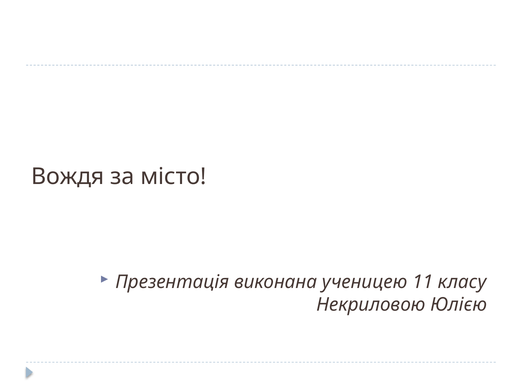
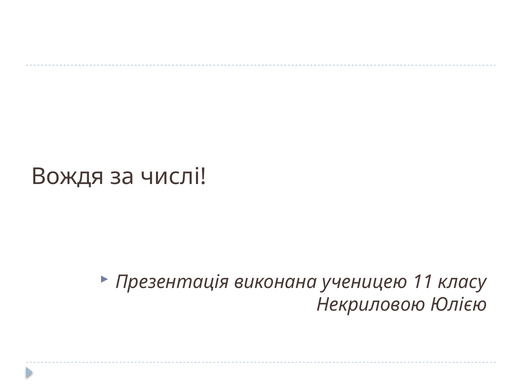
місто: місто -> числі (173, 177)
